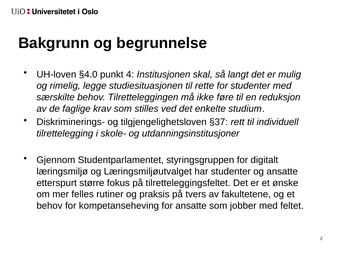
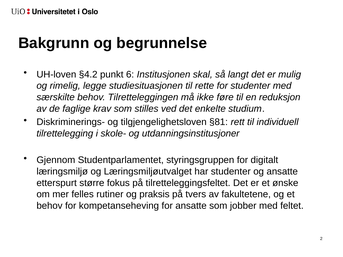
§4.0: §4.0 -> §4.2 (88, 74)
4: 4 -> 6 (130, 74)
§37: §37 -> §81 (219, 122)
